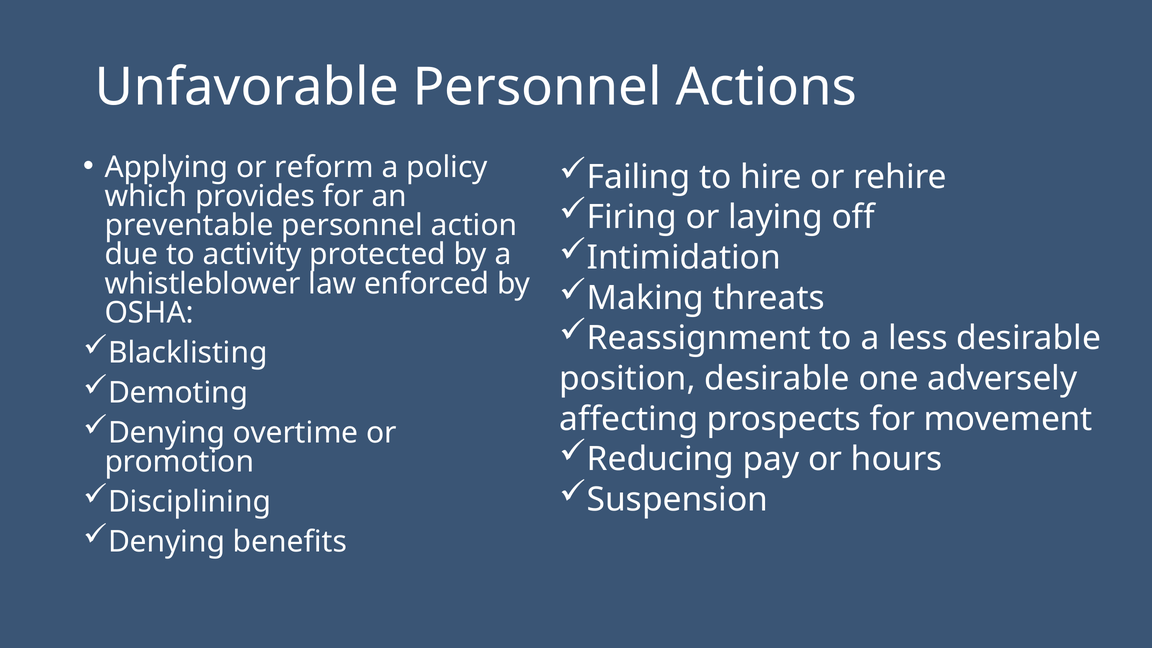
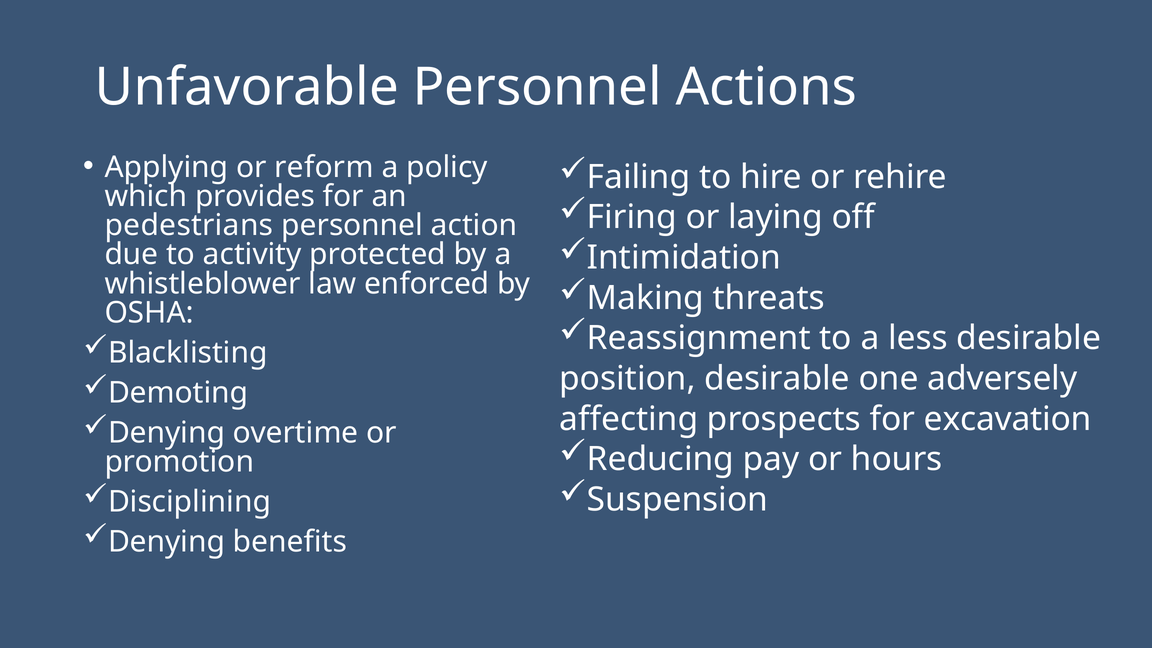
preventable: preventable -> pedestrians (189, 225)
movement: movement -> excavation (1008, 419)
